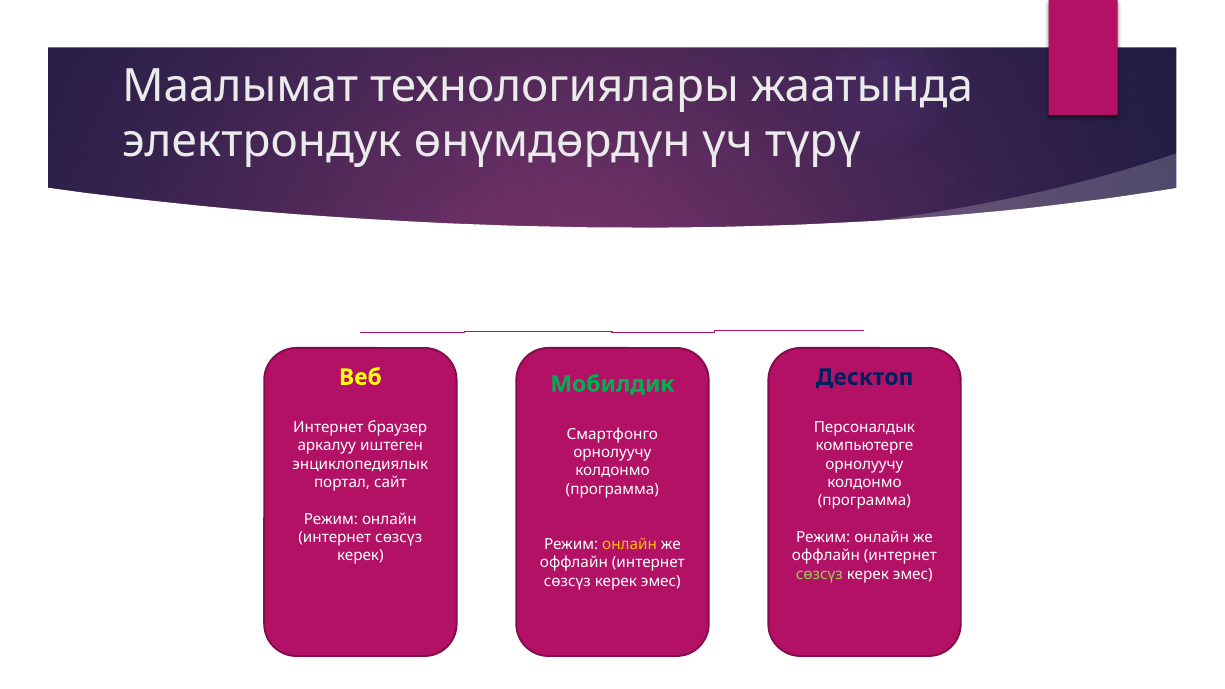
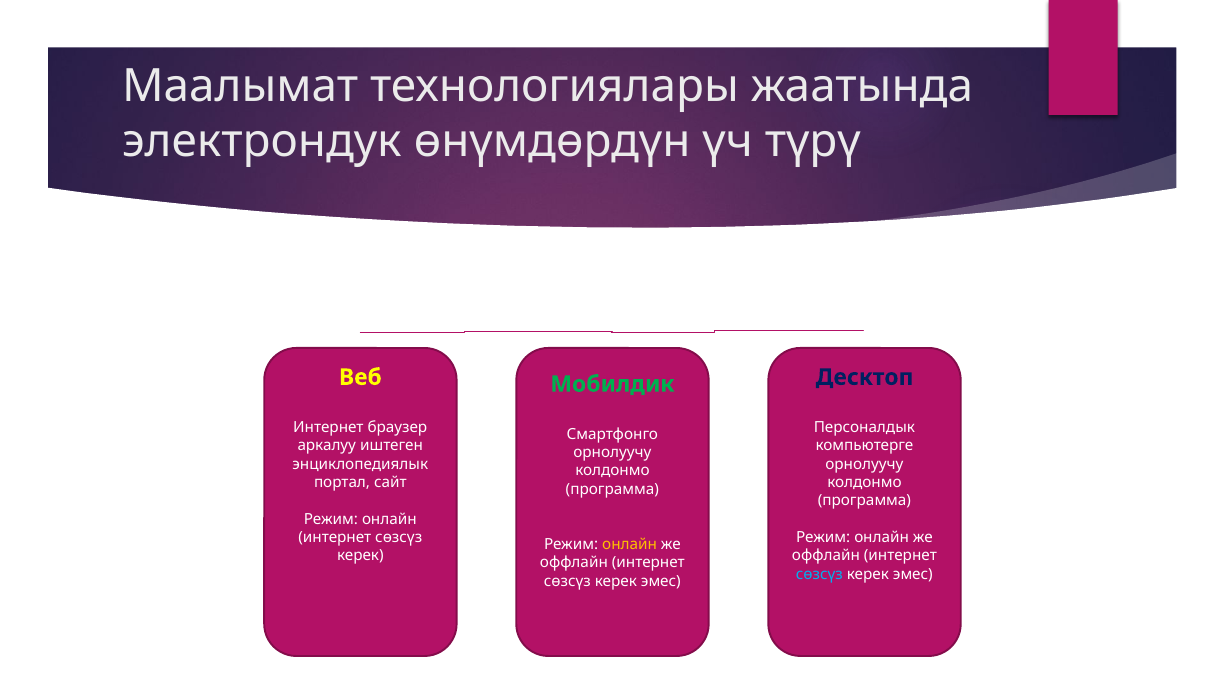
сөзсүз colour: light green -> light blue (819, 574)
